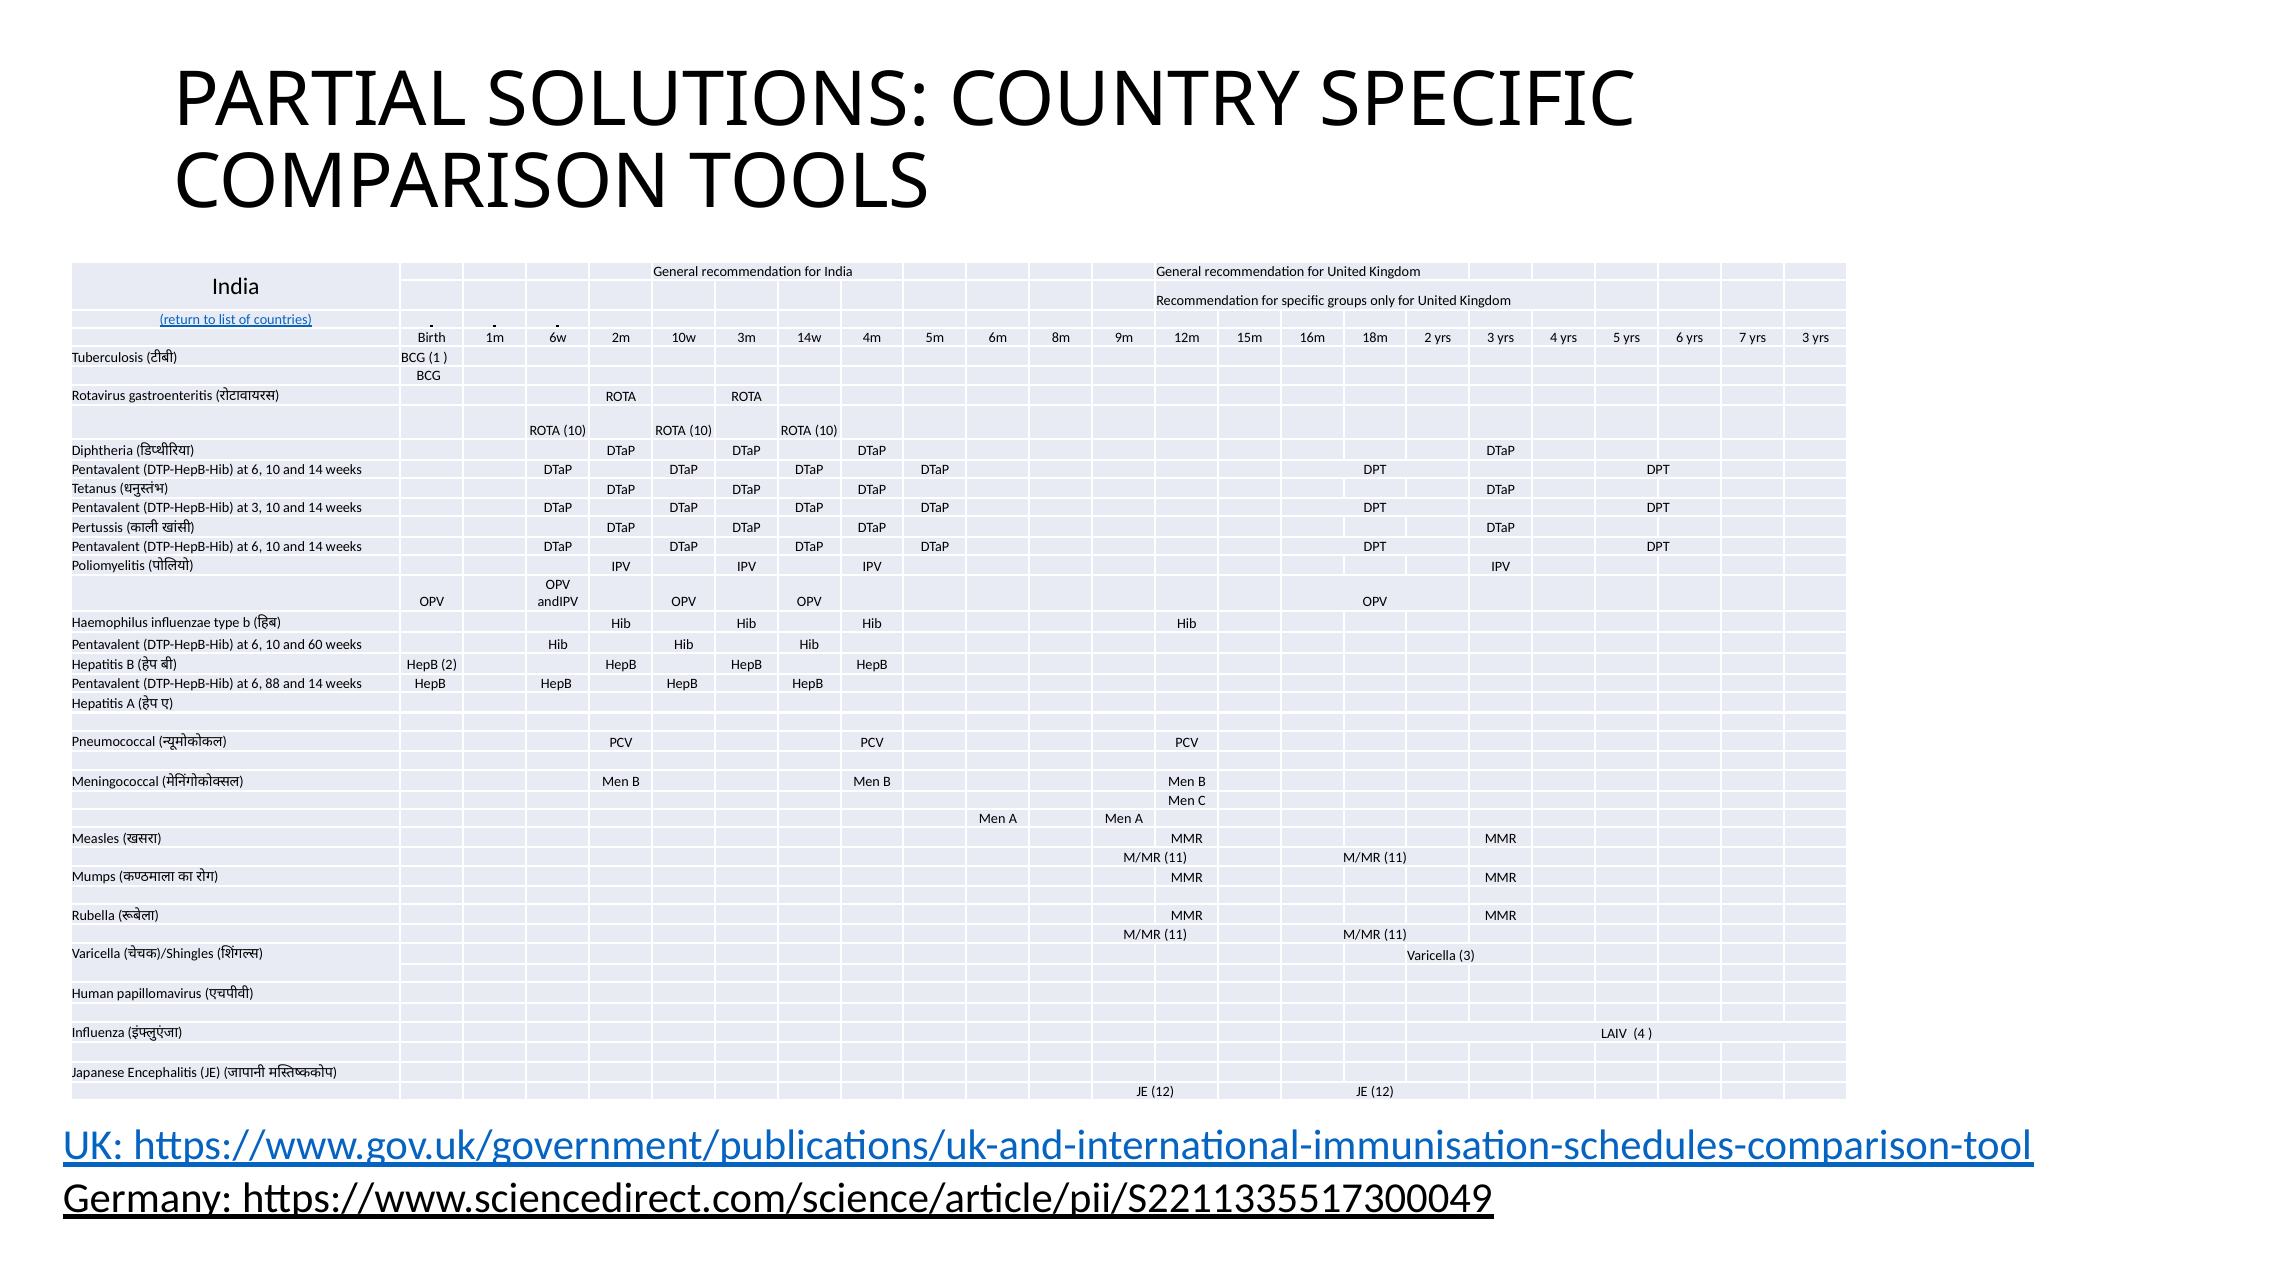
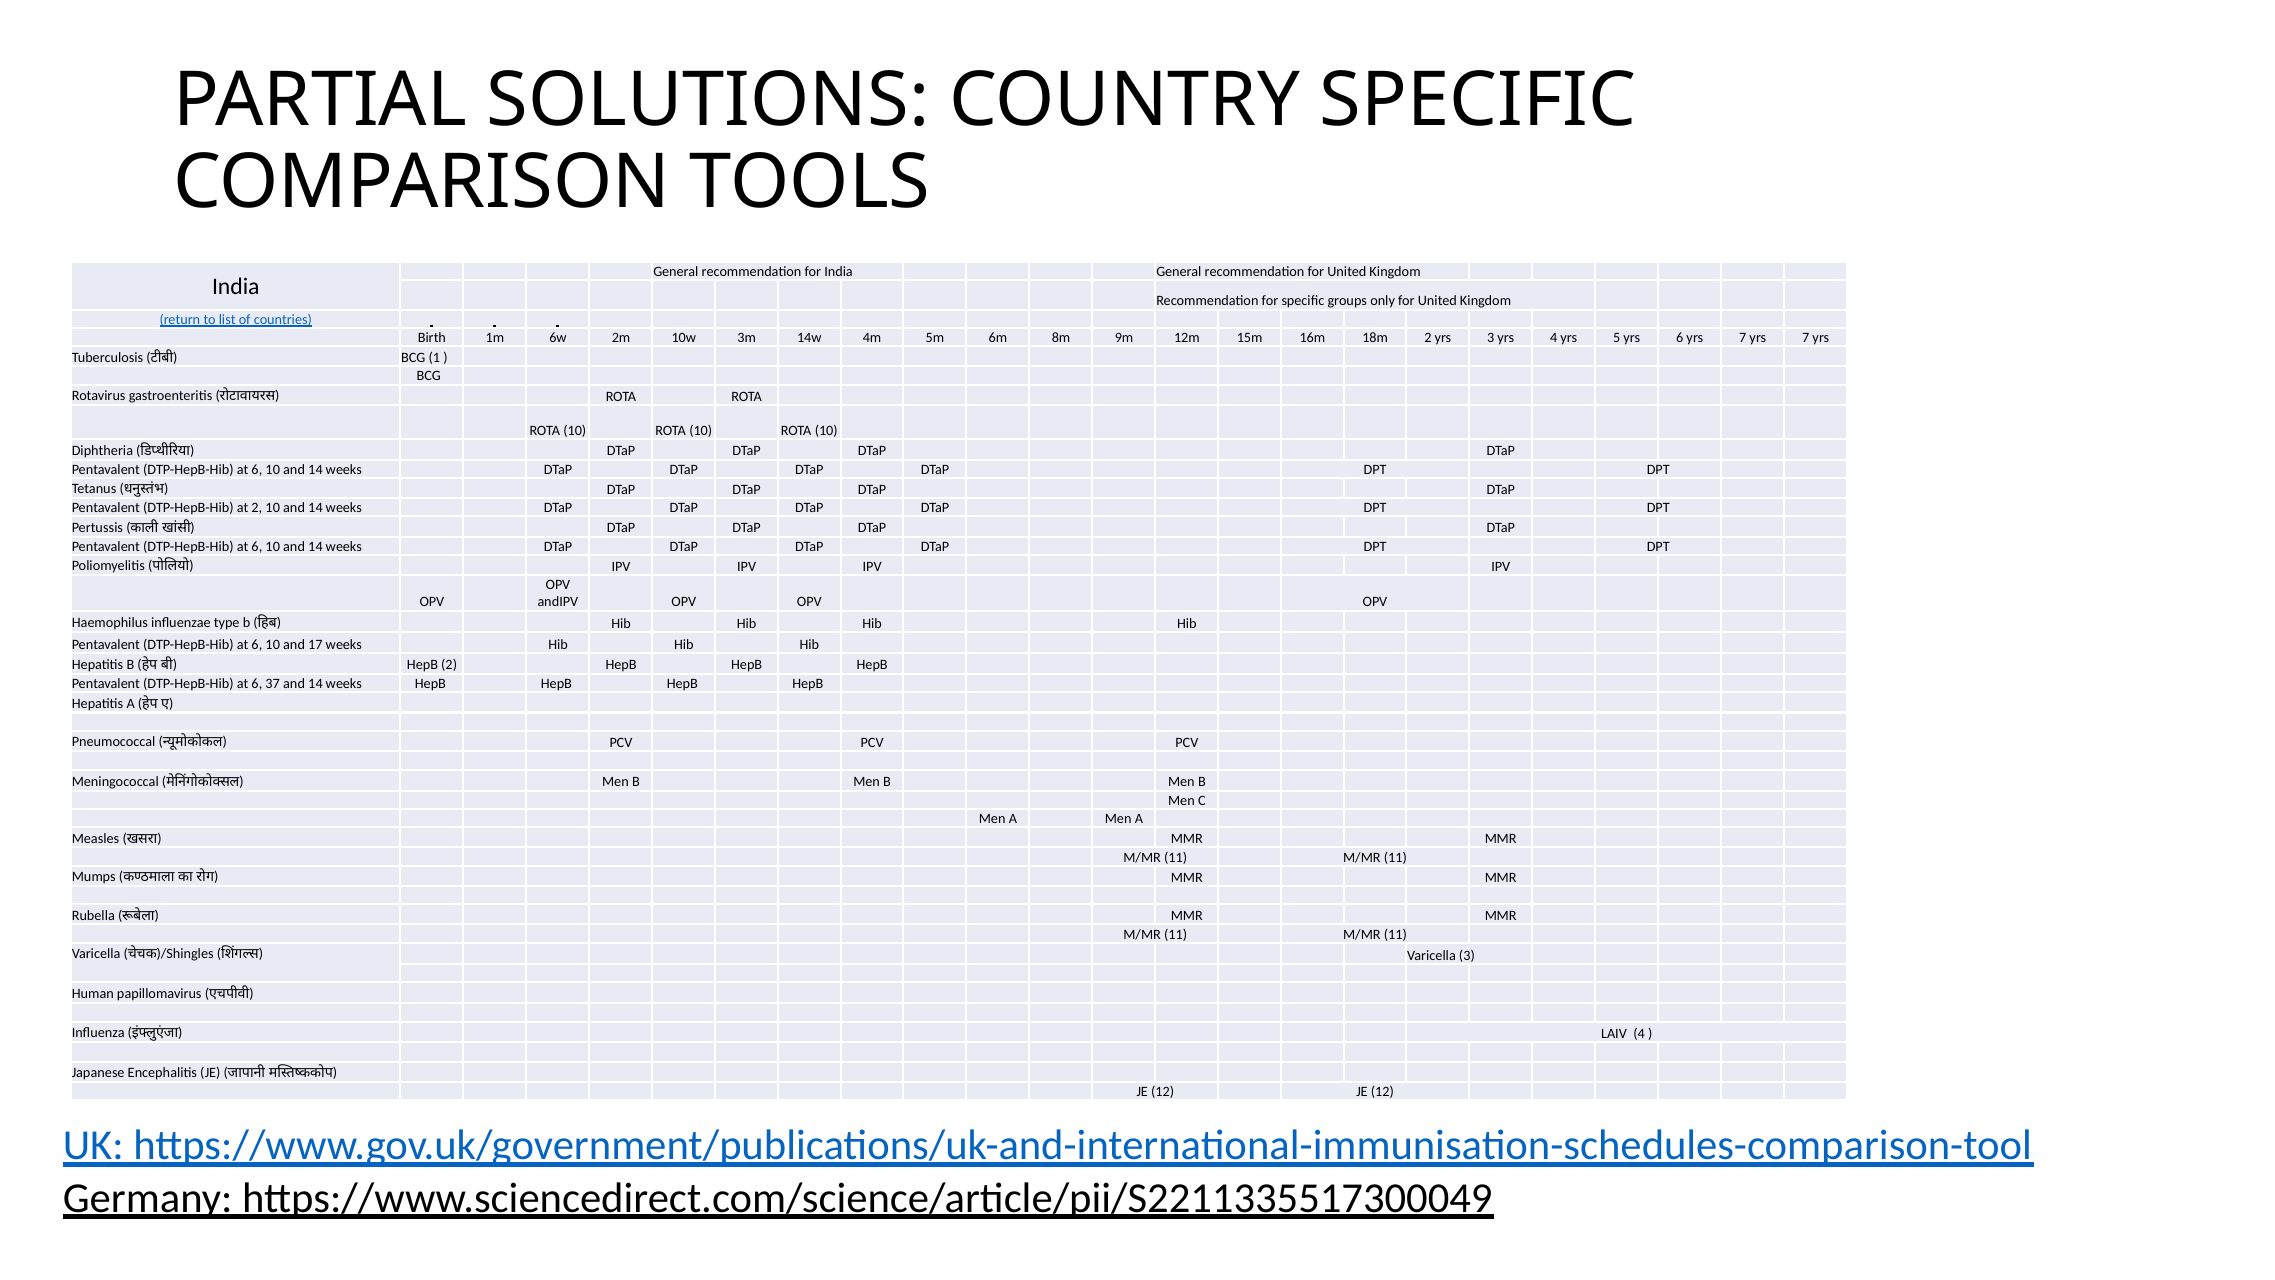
7 yrs 3: 3 -> 7 (1806, 338)
at 3: 3 -> 2 (257, 508)
60: 60 -> 17 (315, 645)
88: 88 -> 37 (273, 683)
